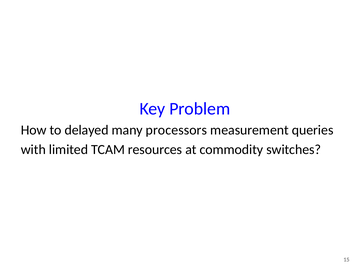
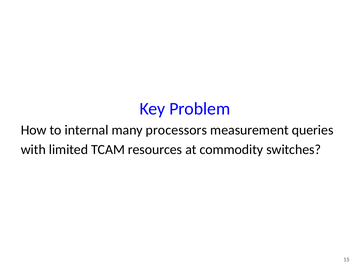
delayed: delayed -> internal (87, 130)
